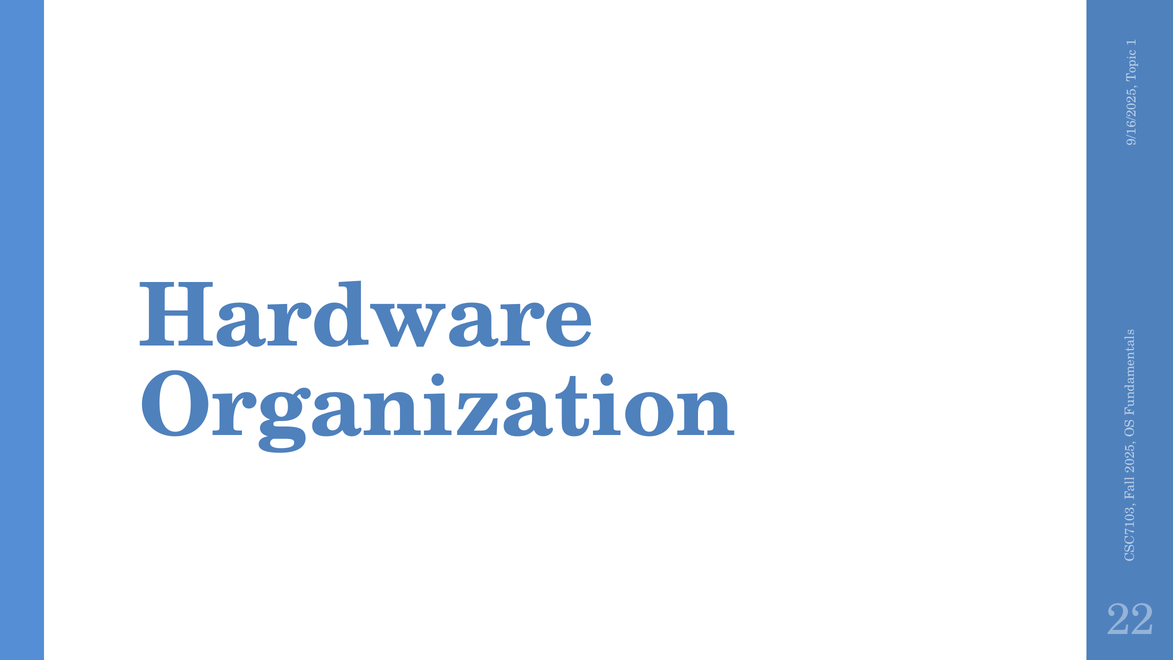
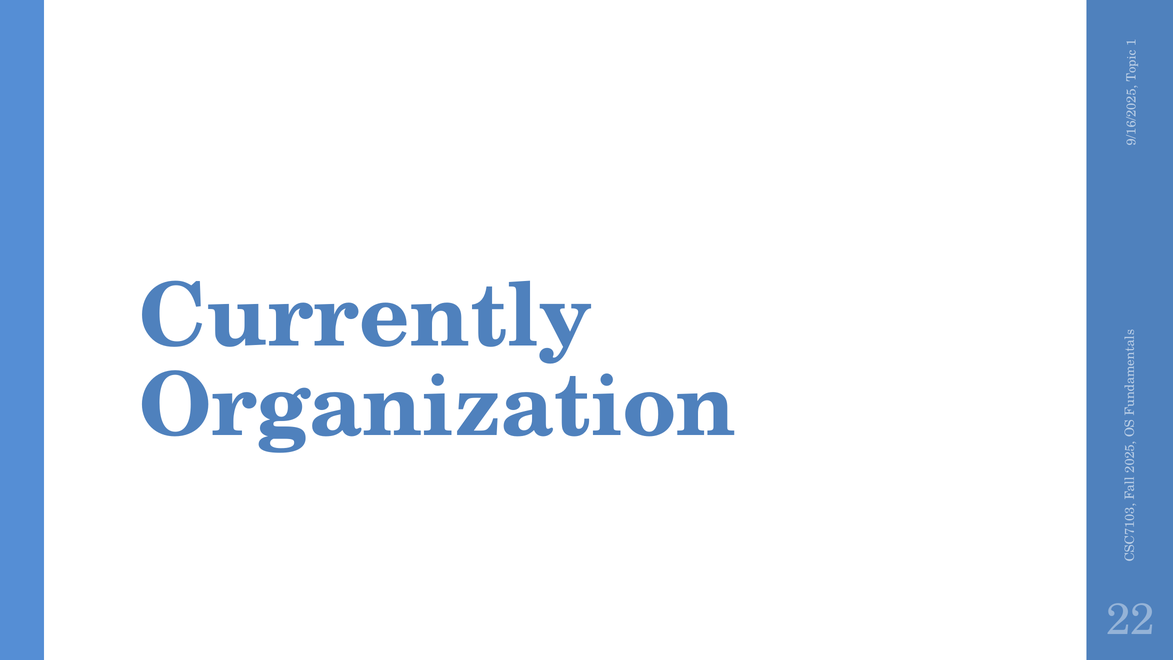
Hardware: Hardware -> Currently (366, 316)
